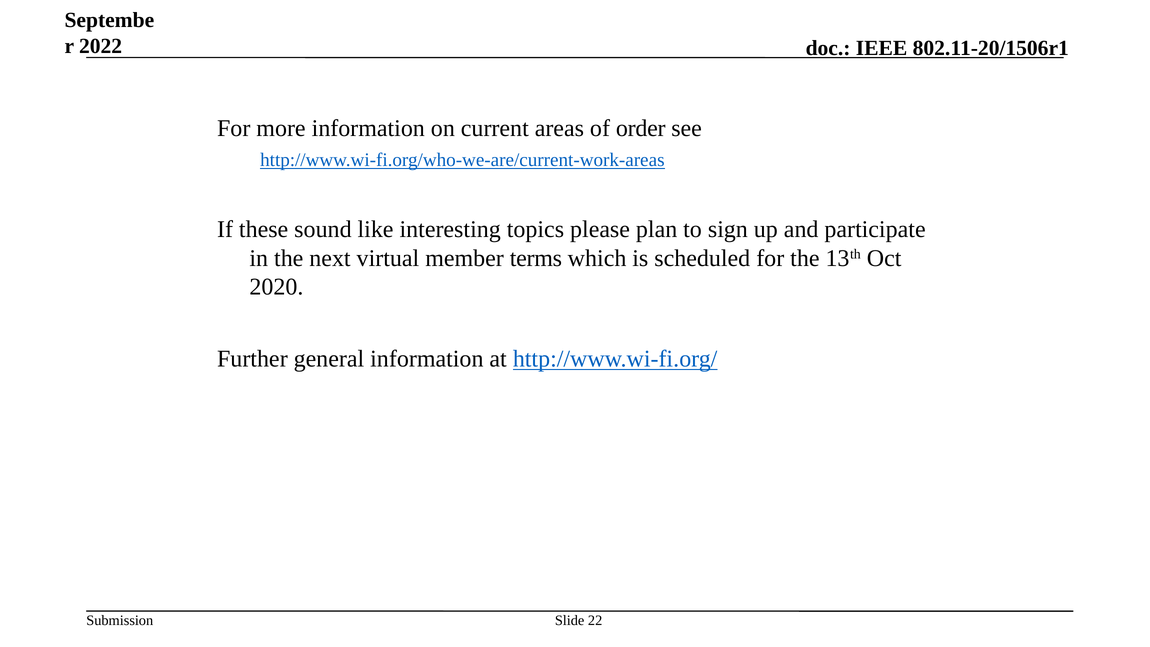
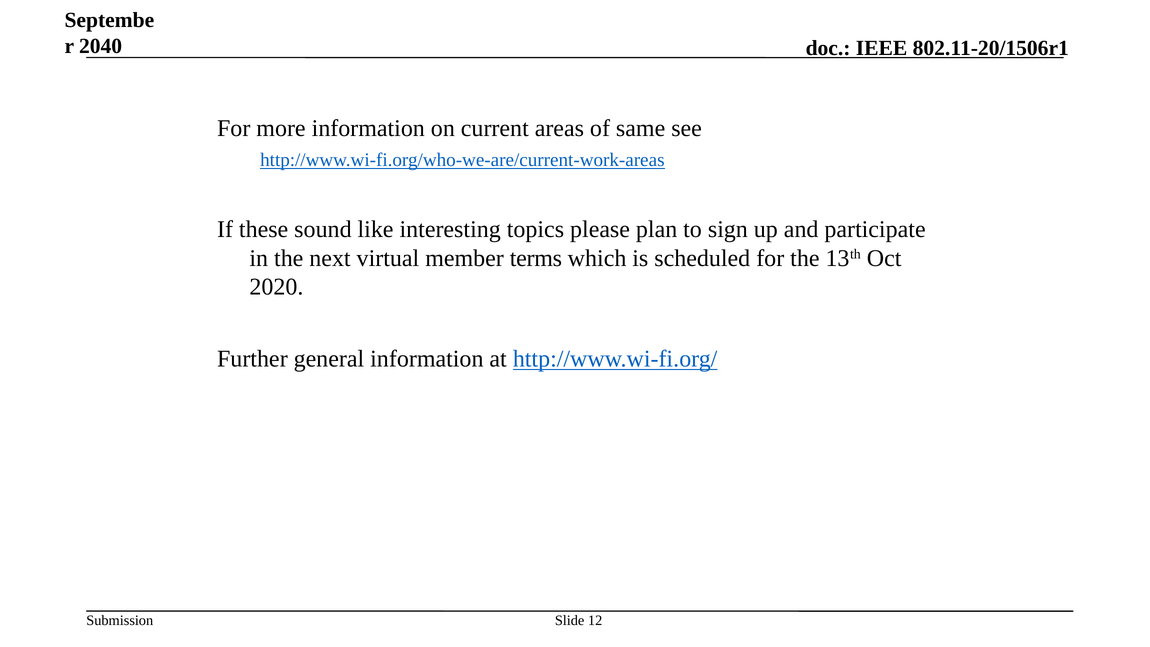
2022: 2022 -> 2040 (101, 46)
order: order -> same (641, 129)
22: 22 -> 12 (595, 620)
